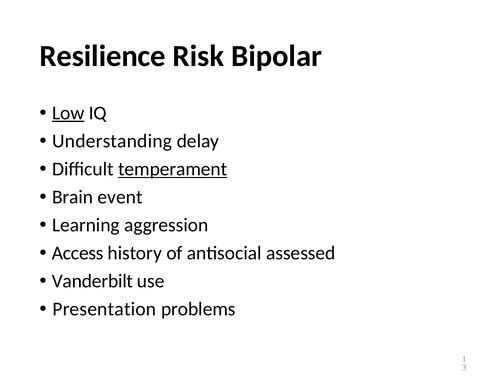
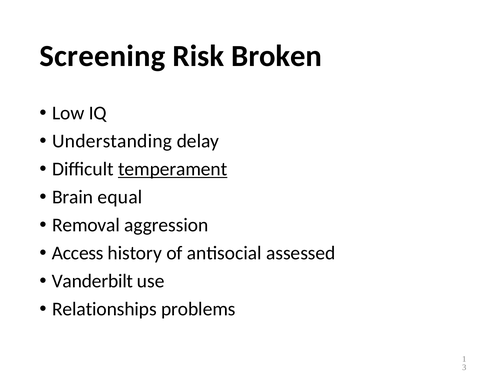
Resilience: Resilience -> Screening (102, 56)
Bipolar: Bipolar -> Broken (277, 56)
Low underline: present -> none (68, 113)
event: event -> equal (120, 197)
Learning: Learning -> Removal (86, 225)
Presentation: Presentation -> Relationships (104, 310)
